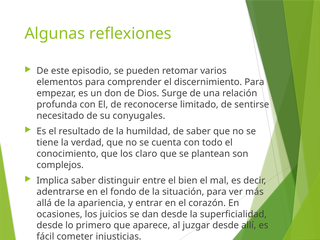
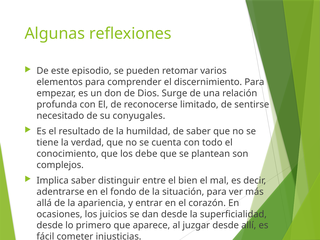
claro: claro -> debe (146, 154)
